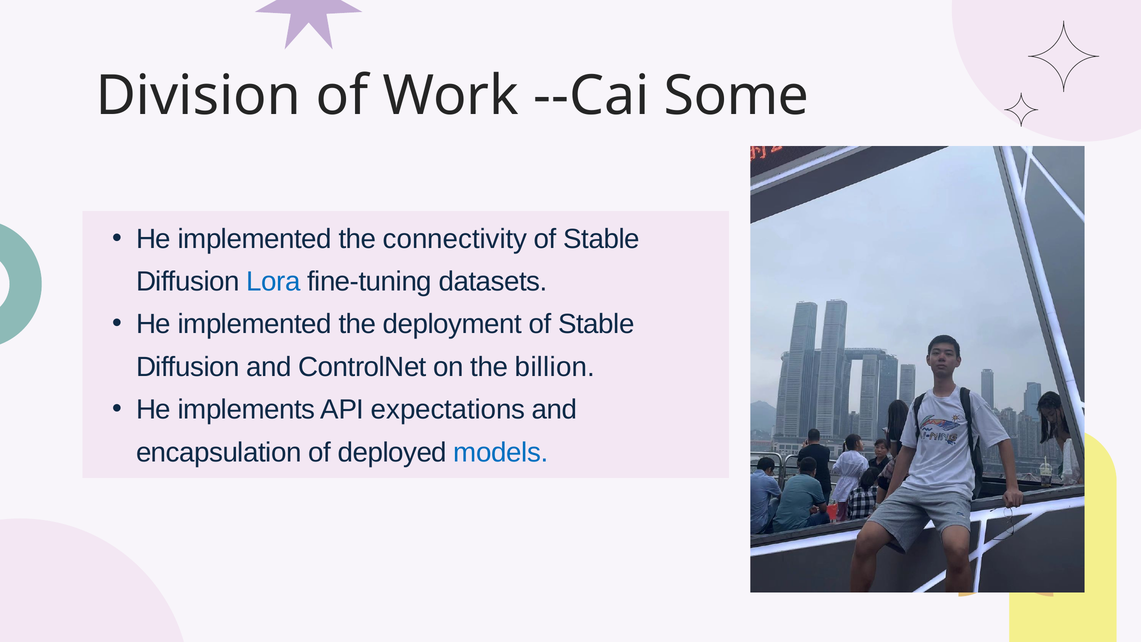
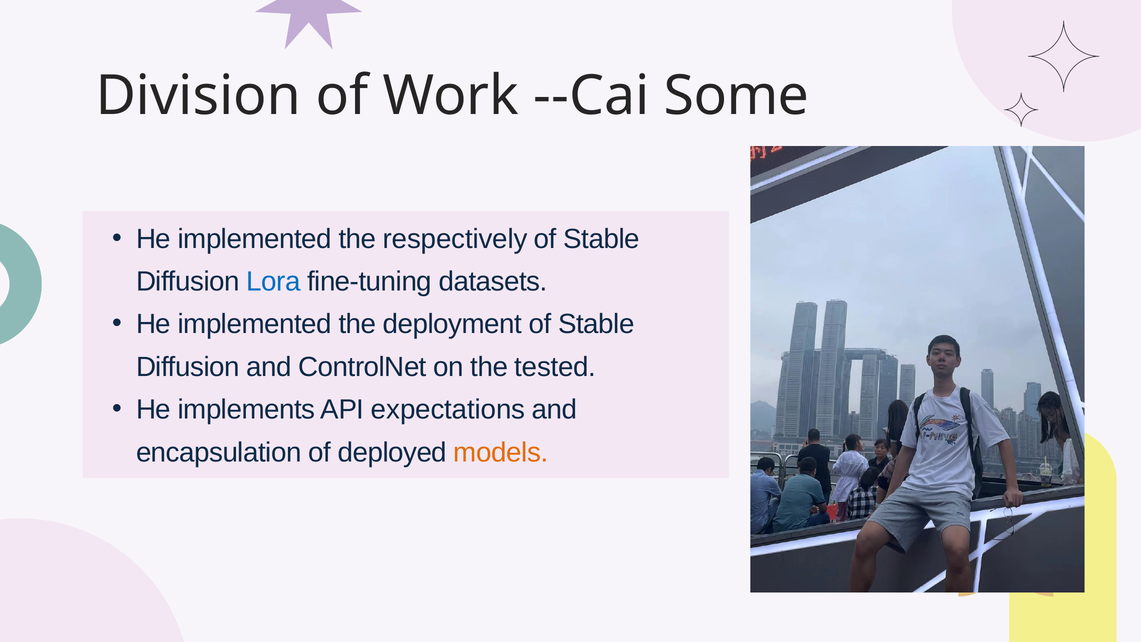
connectivity: connectivity -> respectively (455, 239)
billion: billion -> tested (555, 367)
models colour: blue -> orange (501, 452)
